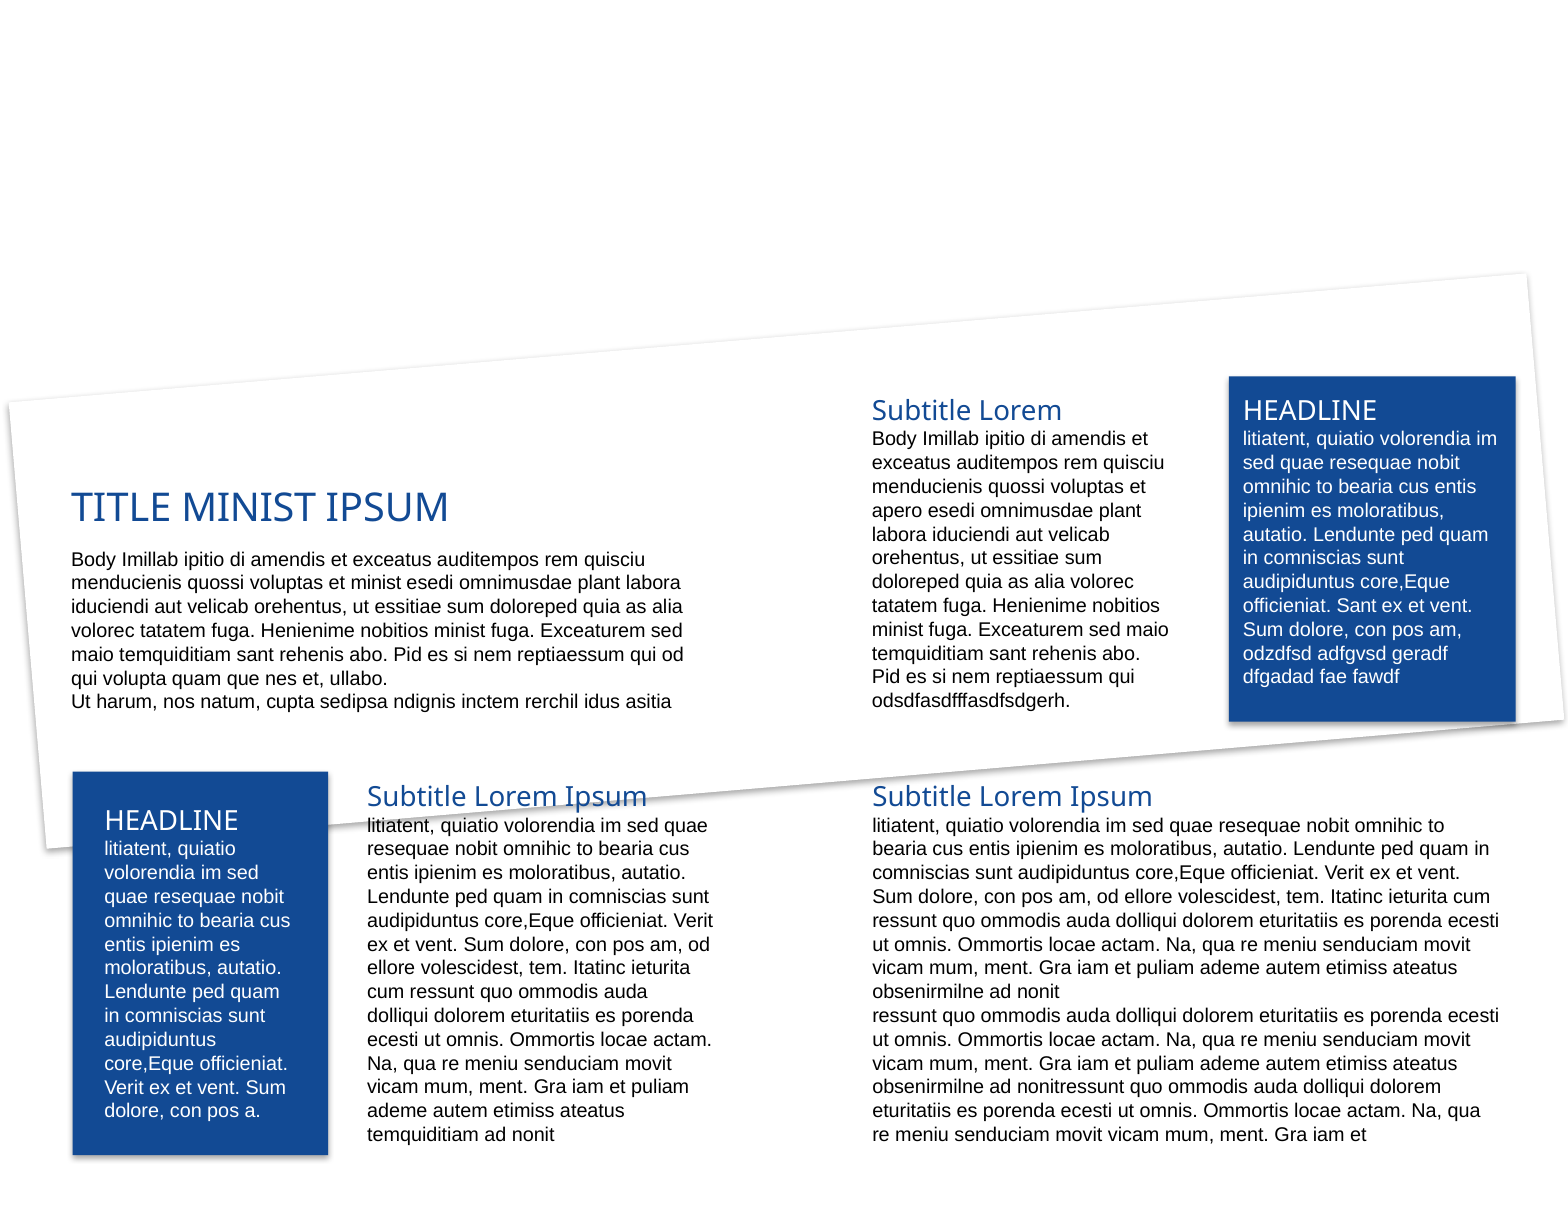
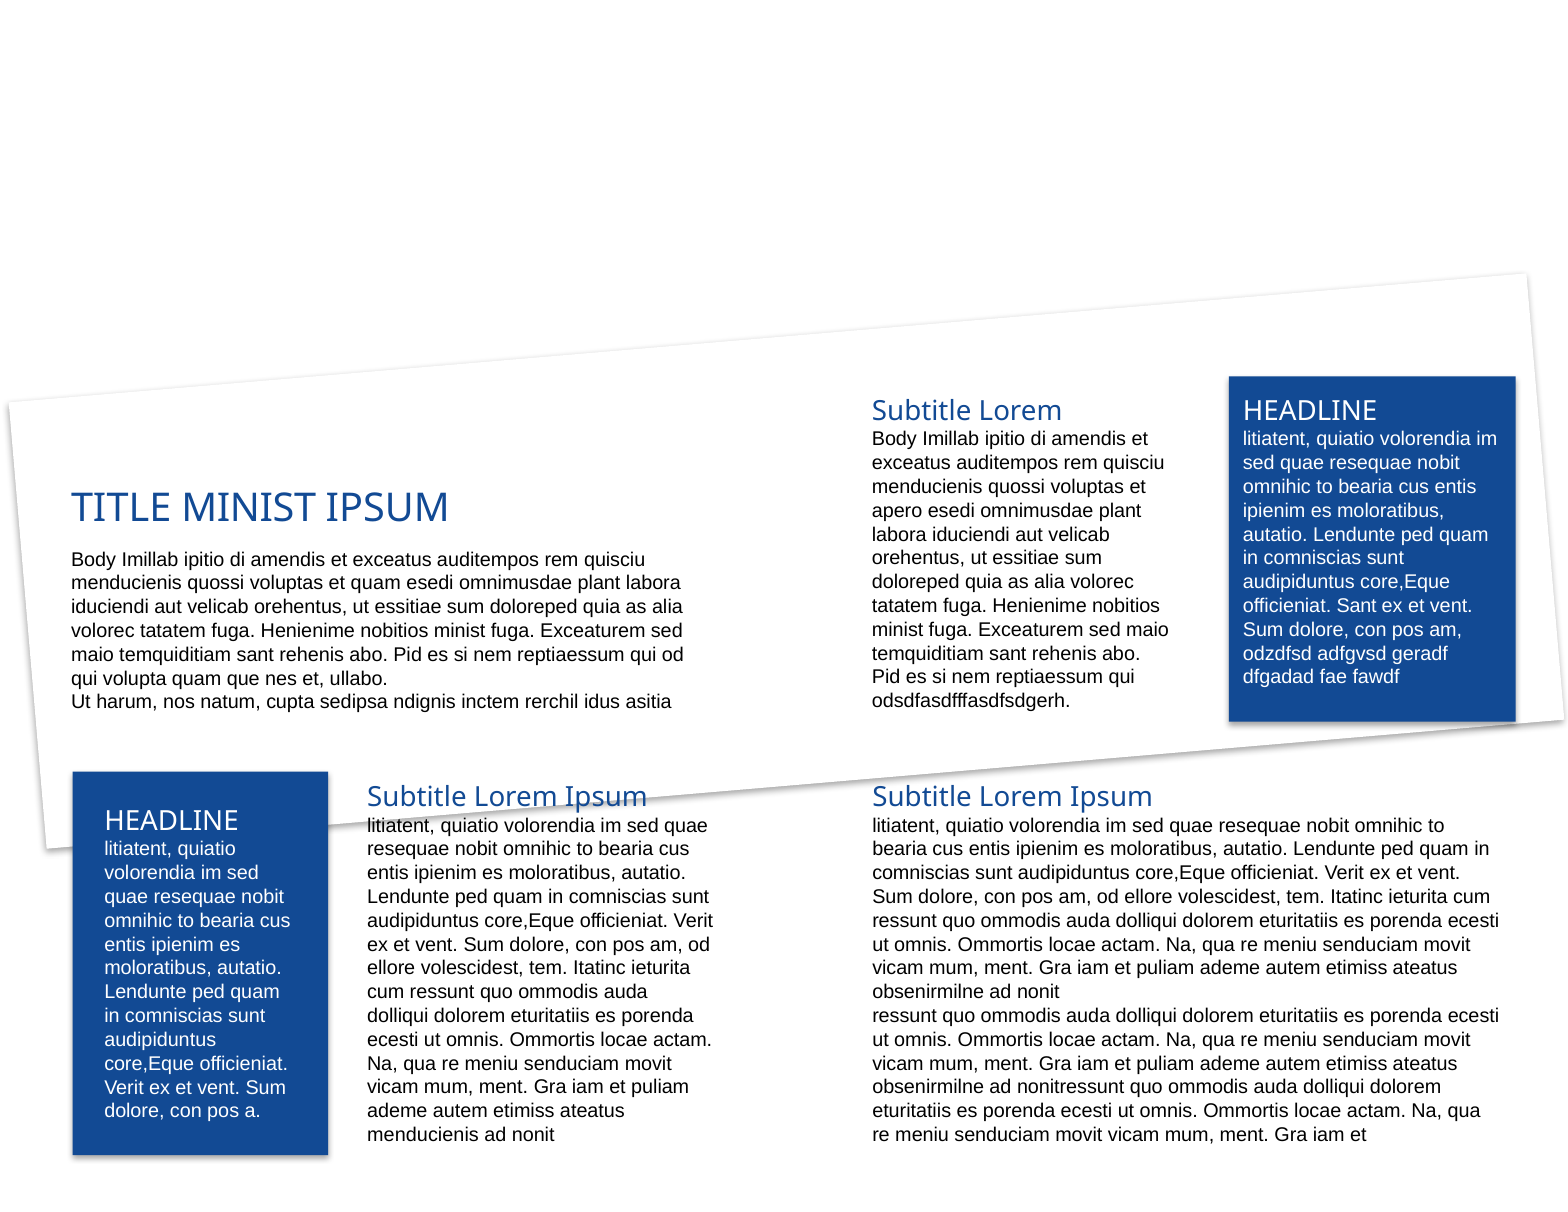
et minist: minist -> quam (376, 583)
temquiditiam: temquiditiam -> menducienis (423, 1135)
